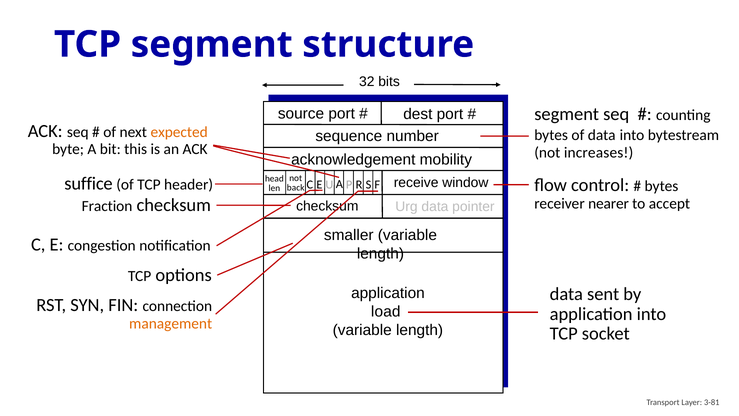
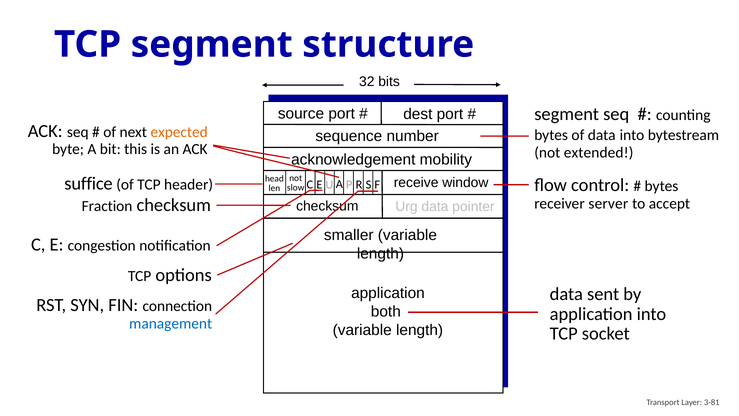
increases: increases -> extended (599, 152)
back: back -> slow (296, 188)
nearer: nearer -> server (608, 203)
load: load -> both (386, 311)
management colour: orange -> blue (171, 323)
